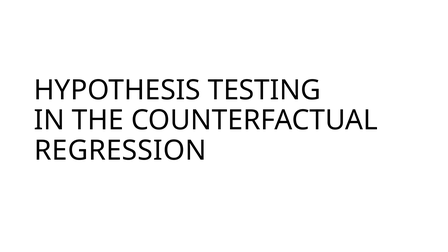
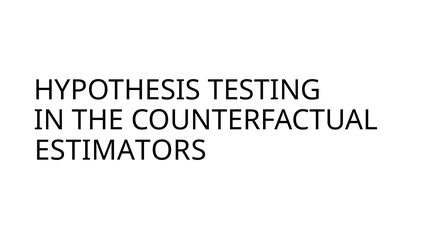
REGRESSION: REGRESSION -> ESTIMATORS (120, 151)
